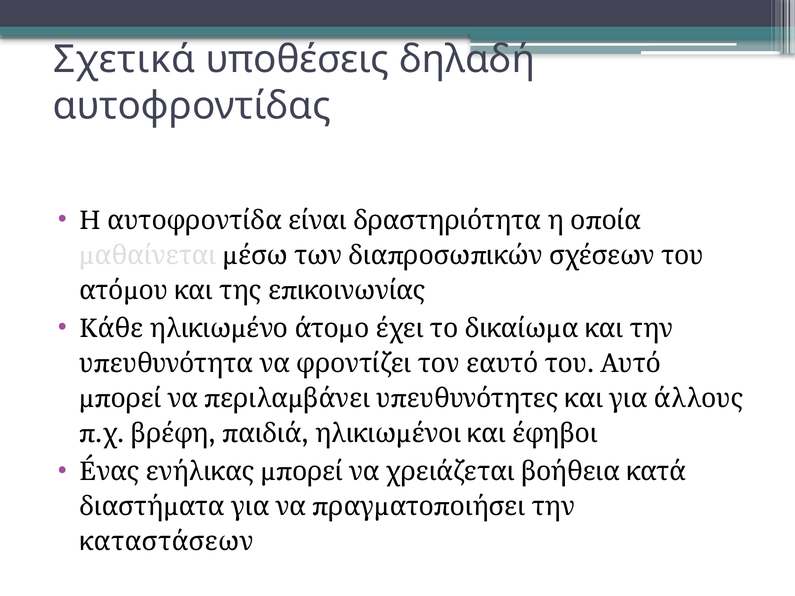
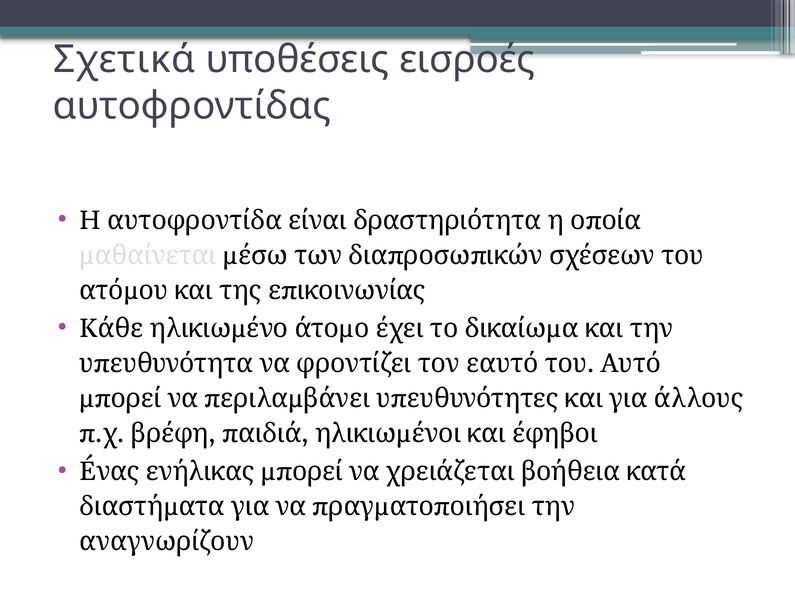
δηλαδή: δηλαδή -> εισροές (467, 60)
καταστάσεων: καταστάσεων -> αναγνωρίζουν (167, 542)
